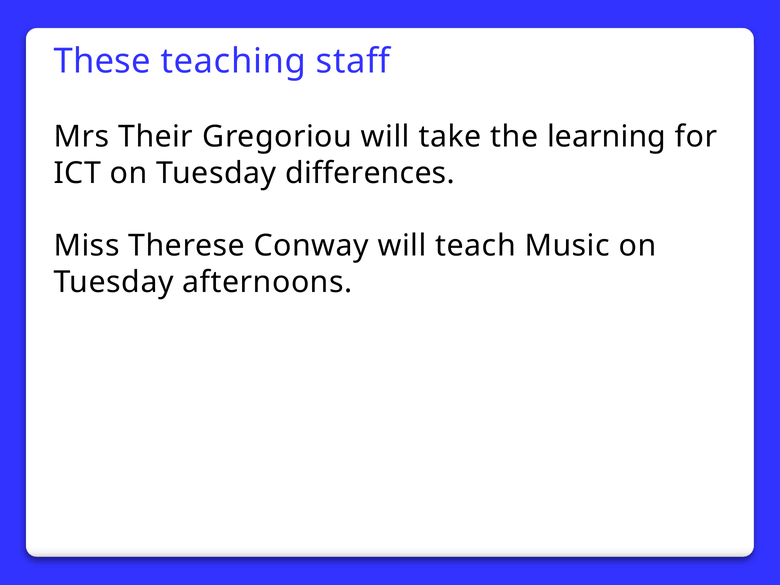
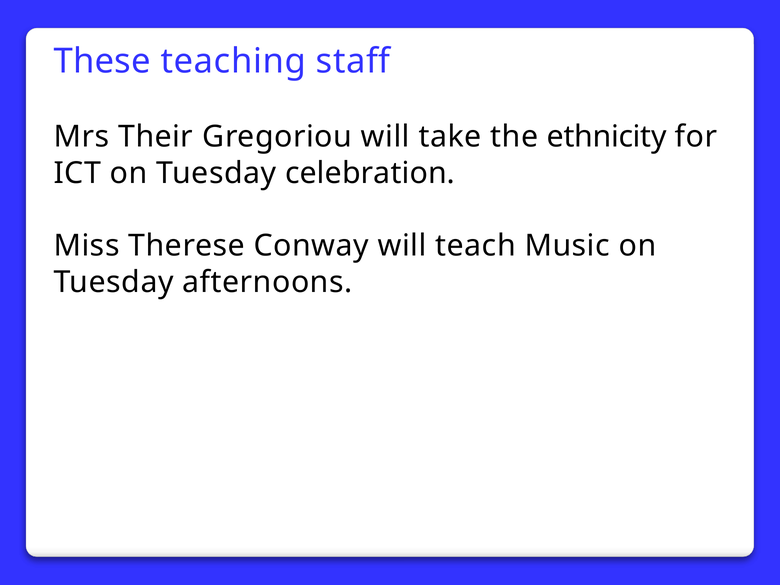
learning: learning -> ethnicity (607, 137)
differences: differences -> celebration (370, 173)
